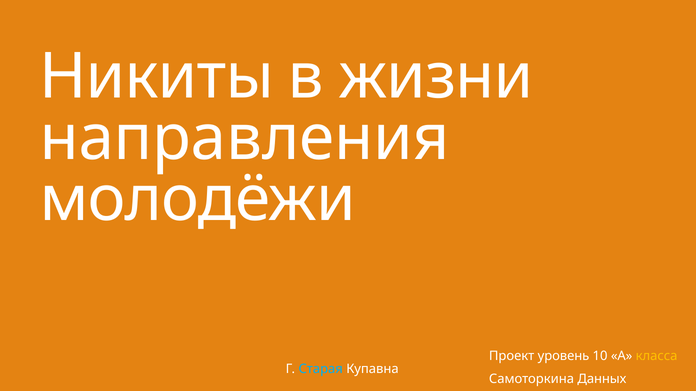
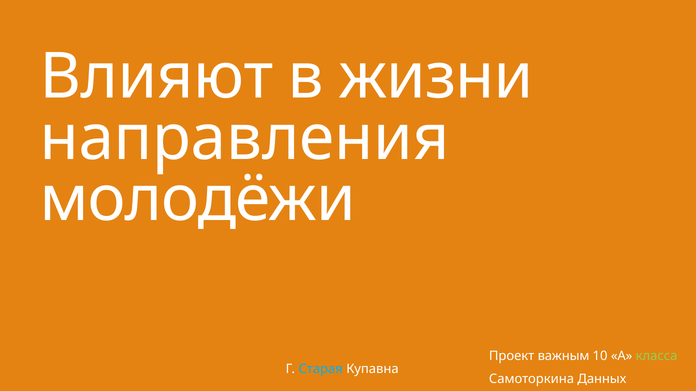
Никиты: Никиты -> Влияют (157, 77)
уровень: уровень -> важным (564, 356)
класса colour: yellow -> light green (657, 356)
